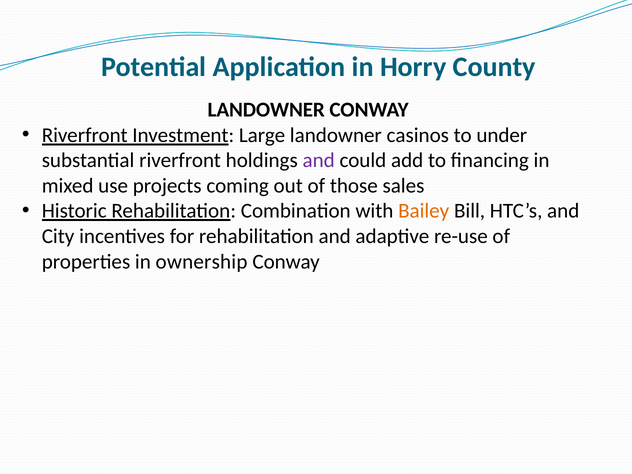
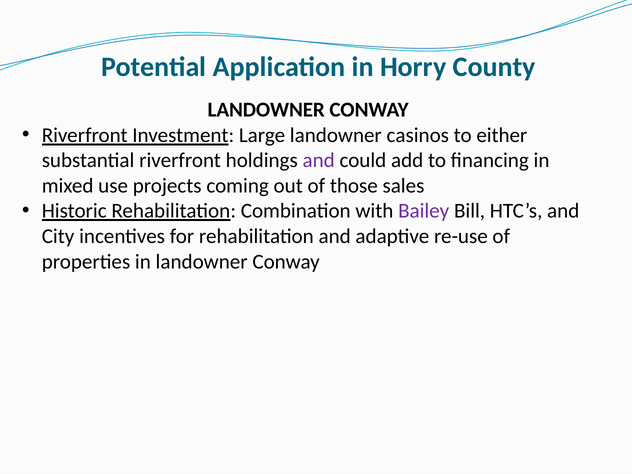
under: under -> either (502, 135)
Bailey colour: orange -> purple (424, 211)
in ownership: ownership -> landowner (202, 262)
